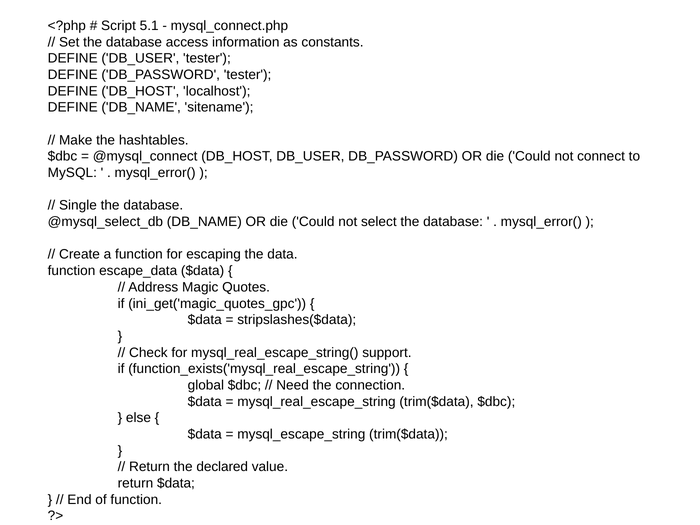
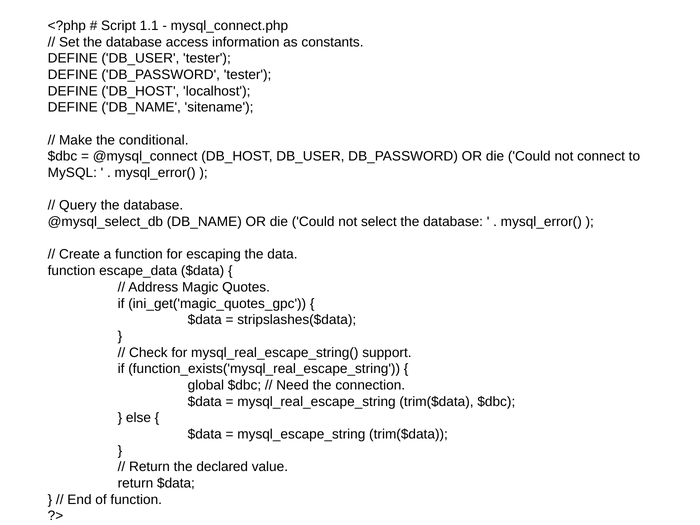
5.1: 5.1 -> 1.1 (149, 26)
hashtables: hashtables -> conditional (154, 140)
Single: Single -> Query (78, 205)
